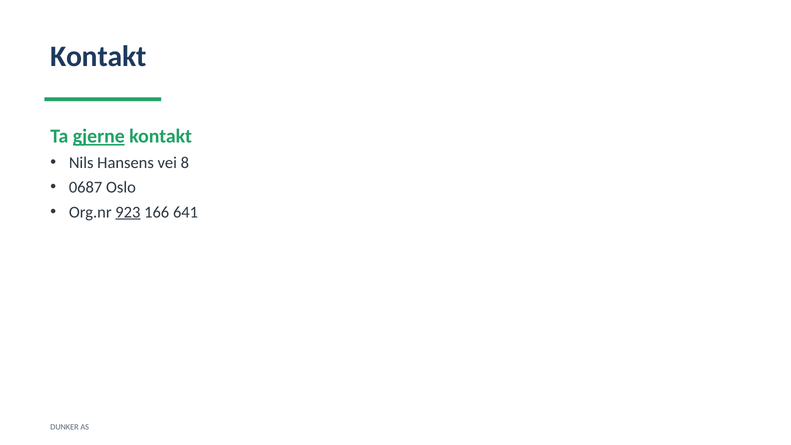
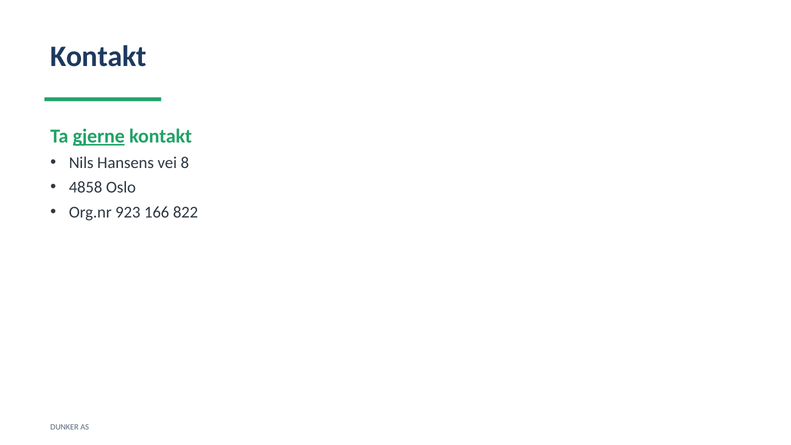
0687: 0687 -> 4858 (86, 187)
923 underline: present -> none (128, 212)
641: 641 -> 822 (186, 212)
